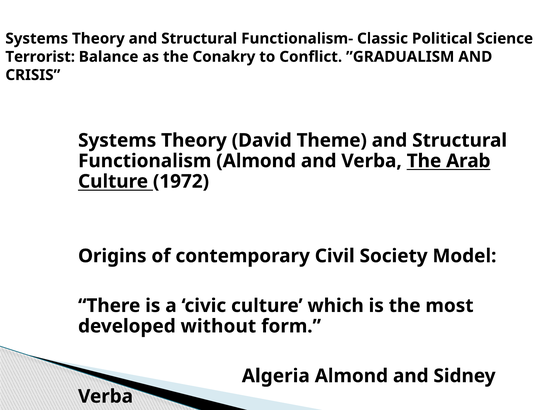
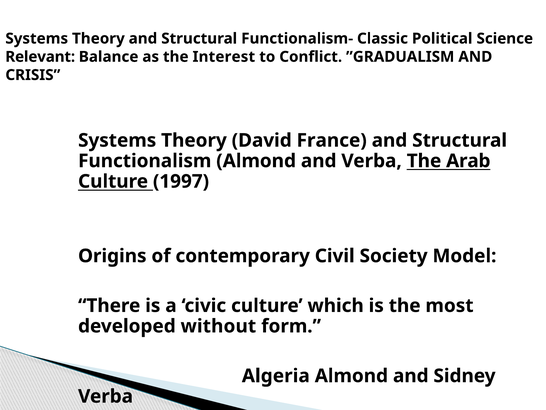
Terrorist: Terrorist -> Relevant (40, 57)
Conakry: Conakry -> Interest (224, 57)
Theme: Theme -> France (332, 140)
1972: 1972 -> 1997 (181, 181)
